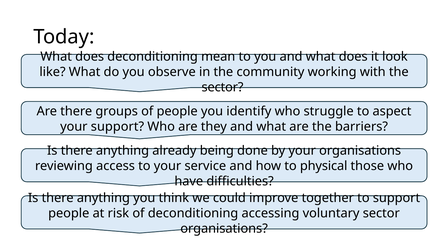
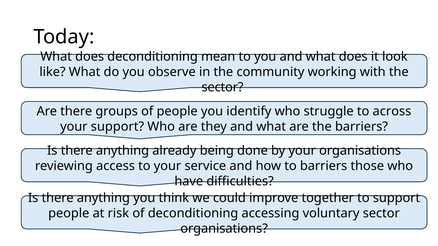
aspect: aspect -> across (392, 111)
to physical: physical -> barriers (324, 166)
